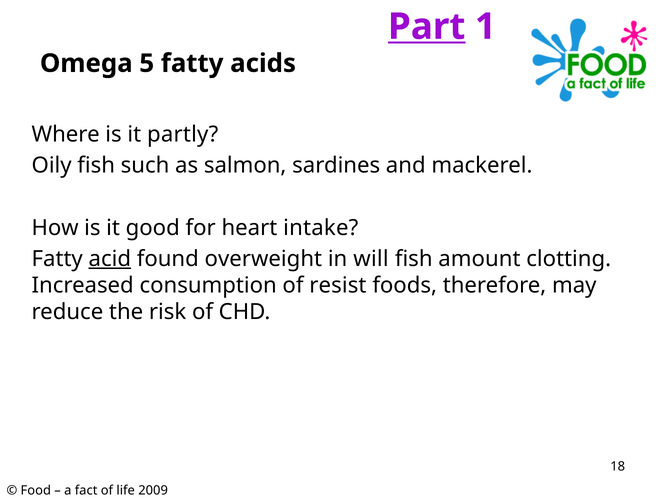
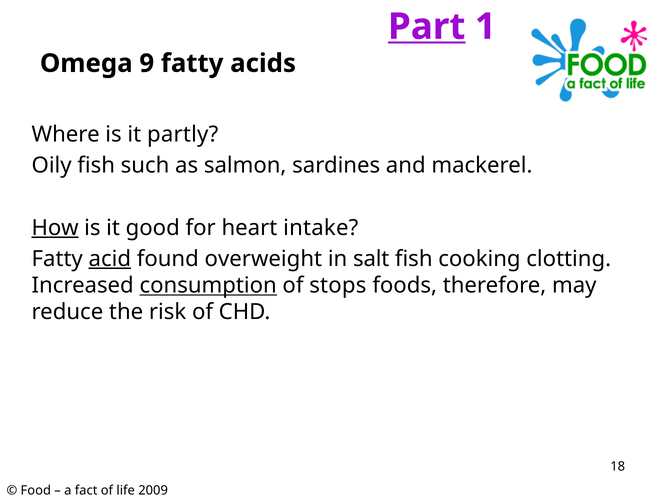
5: 5 -> 9 (147, 63)
How underline: none -> present (55, 228)
will: will -> salt (371, 259)
amount: amount -> cooking (479, 259)
consumption underline: none -> present (208, 285)
resist: resist -> stops (338, 285)
